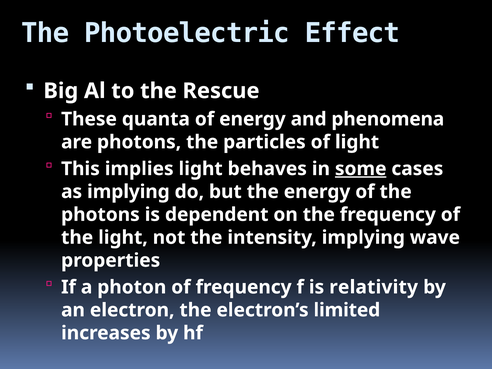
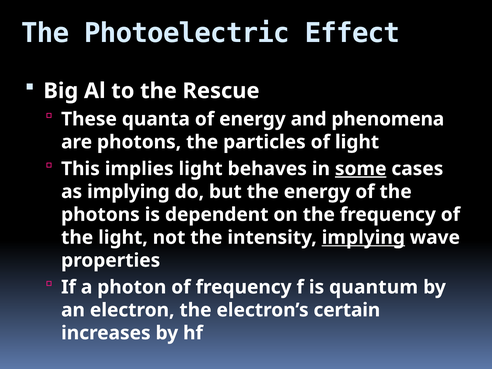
implying underline: none -> present (363, 238)
relativity: relativity -> quantum (374, 287)
limited: limited -> certain (347, 310)
